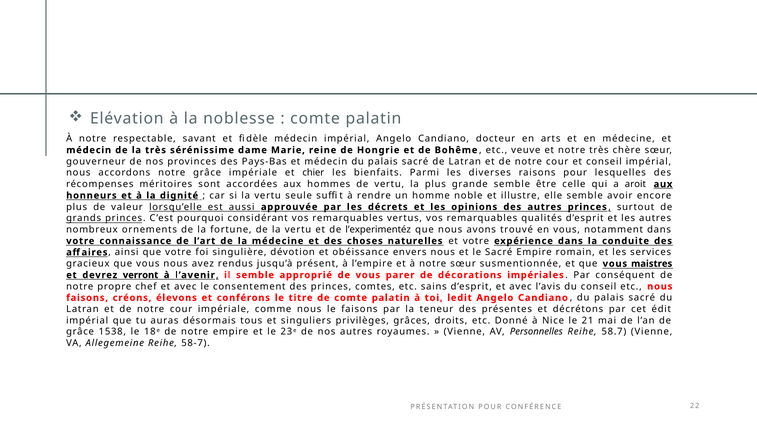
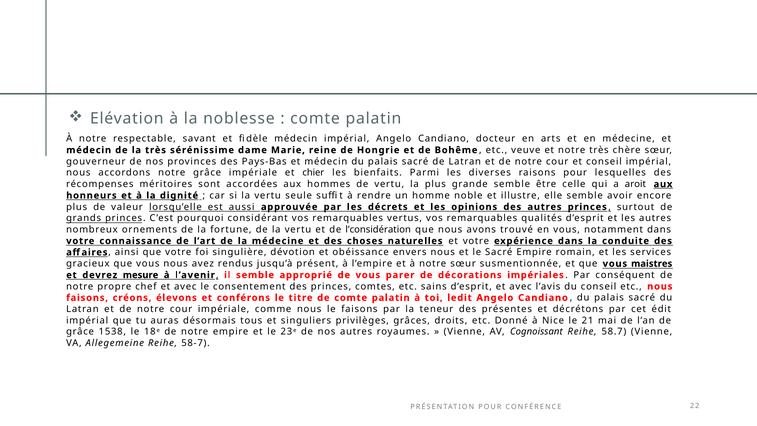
l’experimentéz: l’experimentéz -> l’considération (378, 229)
verront: verront -> mesure (141, 275)
Personnelles: Personnelles -> Cognoissant (536, 332)
